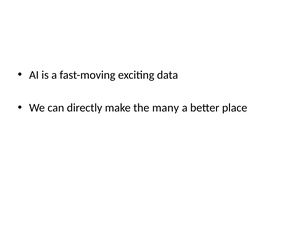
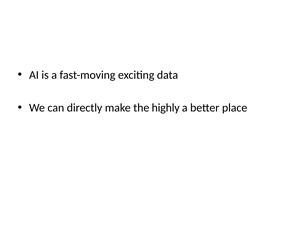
many: many -> highly (166, 108)
